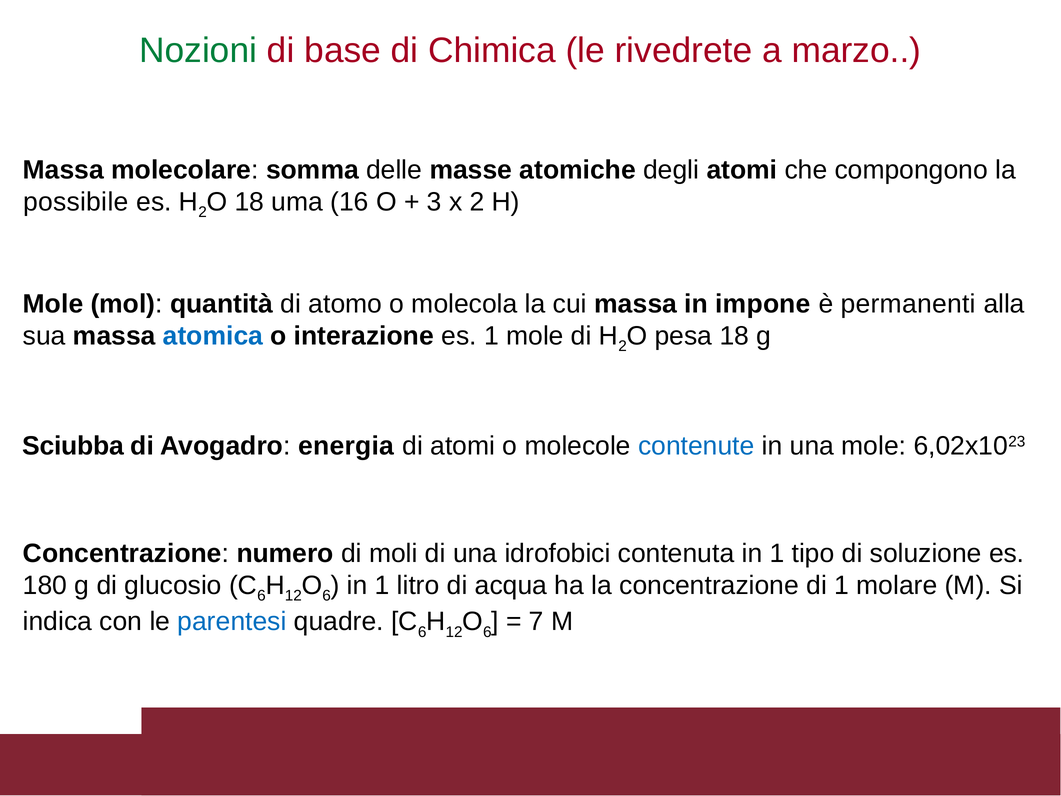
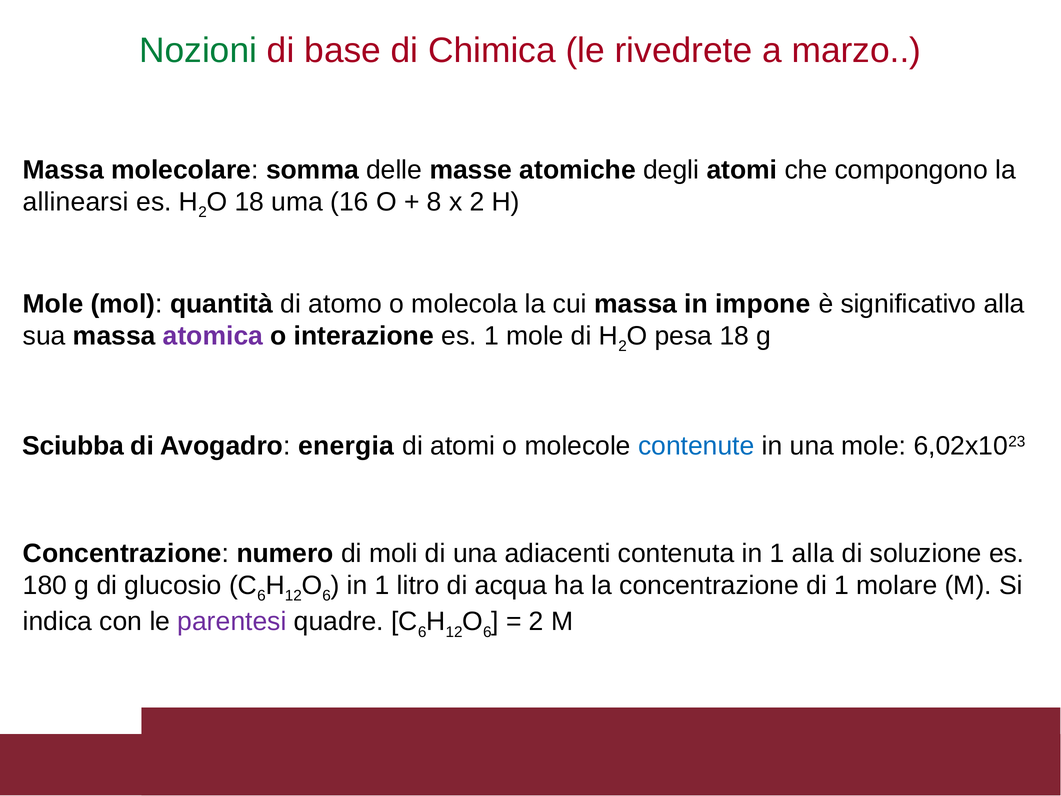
possibile: possibile -> allinearsi (76, 202)
3: 3 -> 8 (434, 202)
permanenti: permanenti -> significativo (908, 304)
atomica colour: blue -> purple (213, 336)
idrofobici: idrofobici -> adiacenti (558, 553)
1 tipo: tipo -> alla (813, 553)
parentesi colour: blue -> purple (232, 621)
7: 7 -> 2 (536, 621)
